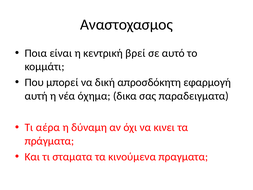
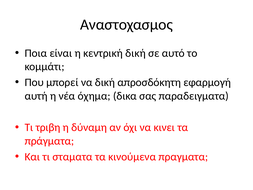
κεντρική βρεί: βρεί -> δική (136, 53)
αέρα: αέρα -> τριβη (48, 127)
